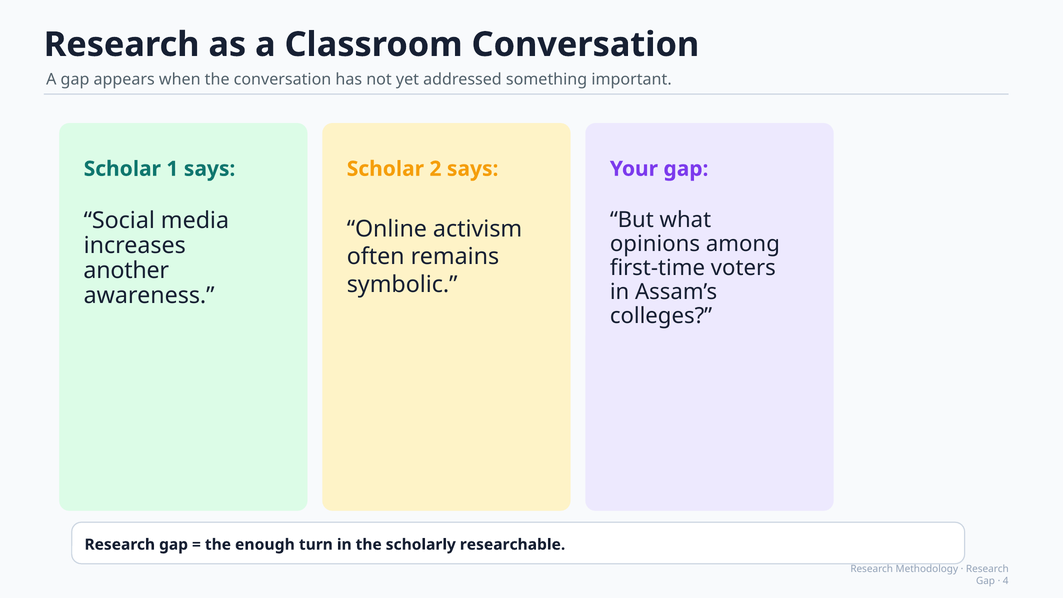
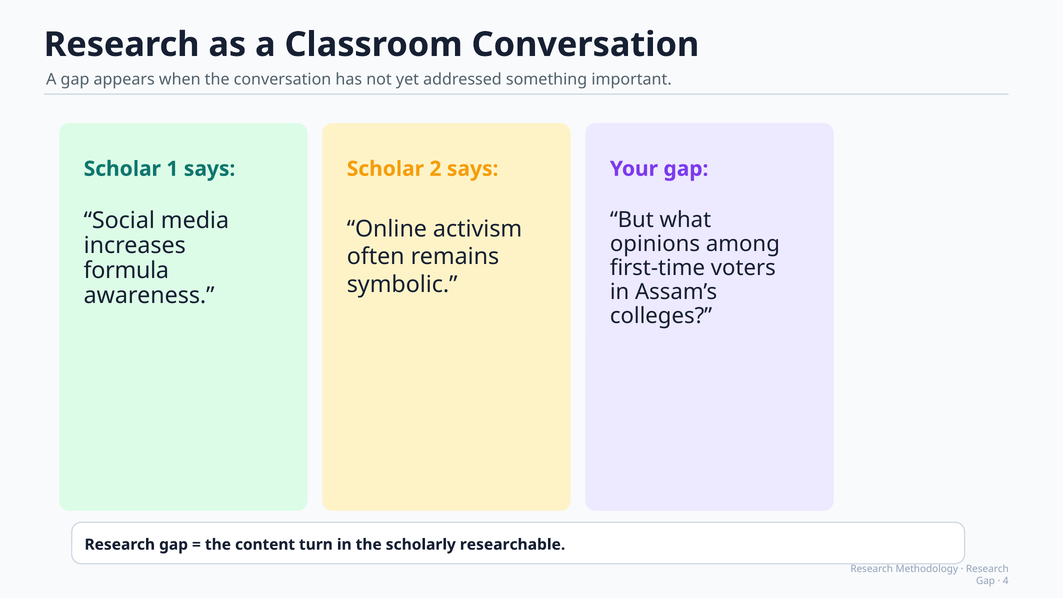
another: another -> formula (126, 271)
enough: enough -> content (265, 545)
